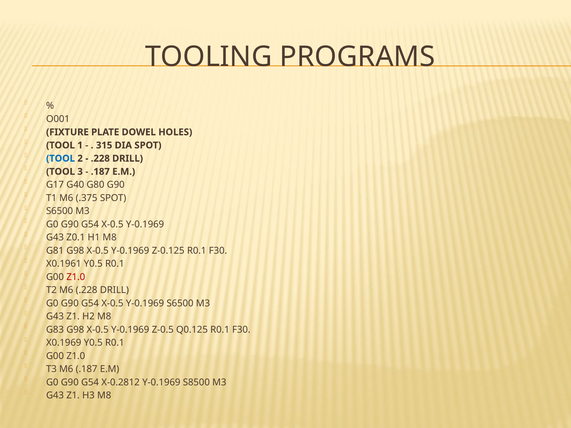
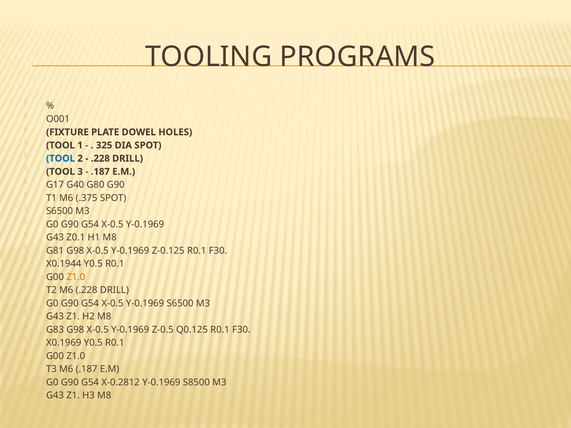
315: 315 -> 325 (104, 145)
X0.1961: X0.1961 -> X0.1944 (64, 264)
Z1.0 colour: red -> orange (76, 277)
